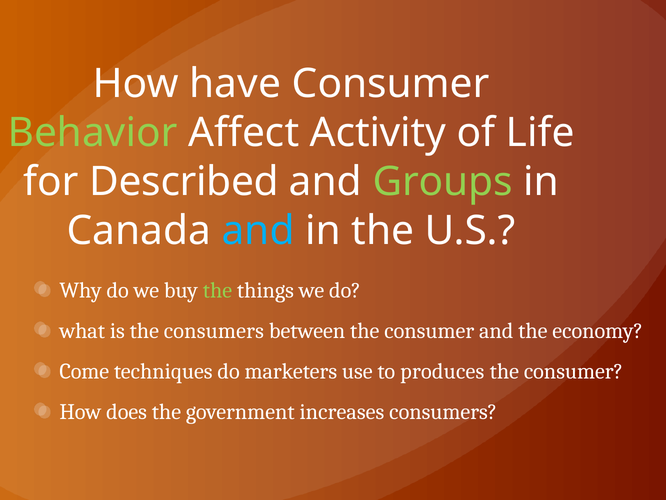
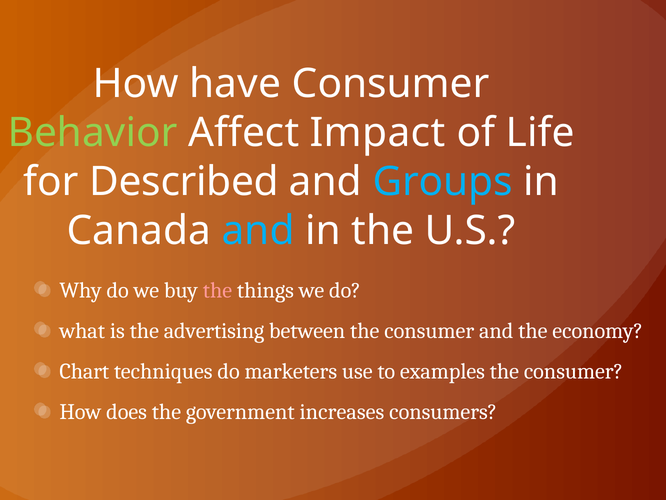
Activity: Activity -> Impact (378, 133)
Groups colour: light green -> light blue (443, 181)
the colour: light green -> pink (217, 290)
the consumers: consumers -> advertising (214, 331)
Come: Come -> Chart (84, 371)
produces: produces -> examples (442, 371)
